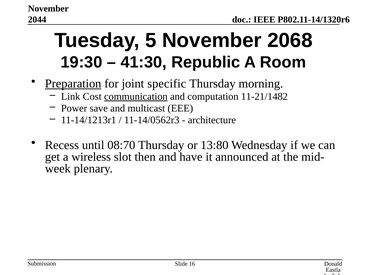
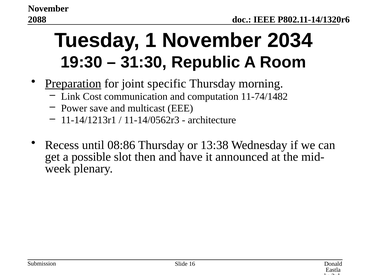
2044: 2044 -> 2088 (37, 20)
5: 5 -> 1 (151, 41)
2068: 2068 -> 2034 (290, 41)
41:30: 41:30 -> 31:30 (144, 62)
communication underline: present -> none (136, 97)
11-21/1482: 11-21/1482 -> 11-74/1482 (264, 97)
08:70: 08:70 -> 08:86 (121, 145)
13:80: 13:80 -> 13:38 (215, 145)
wireless: wireless -> possible (91, 157)
